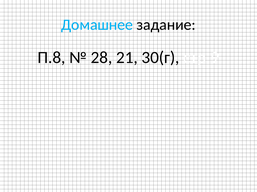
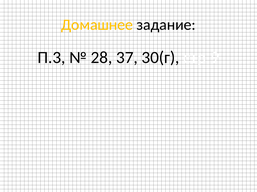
Домашнее colour: light blue -> yellow (97, 25)
П.8: П.8 -> П.3 (51, 58)
21: 21 -> 37 (127, 58)
